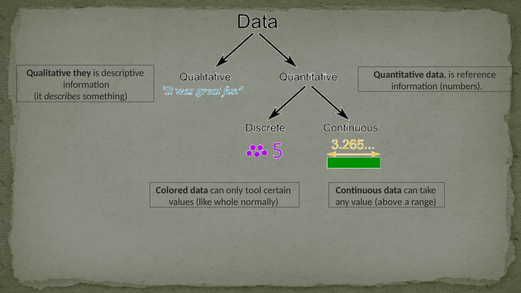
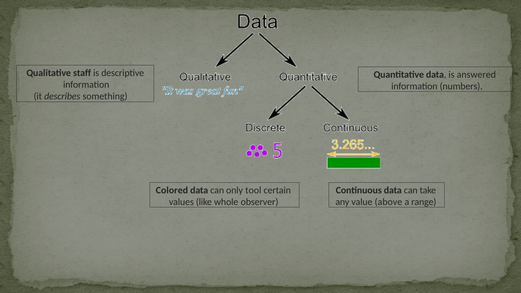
they: they -> staff (82, 73)
reference: reference -> answered (476, 75)
normally: normally -> observer (260, 202)
